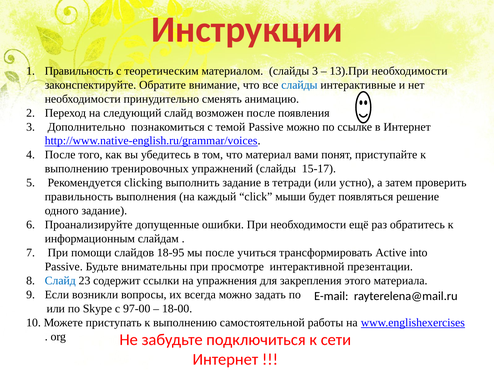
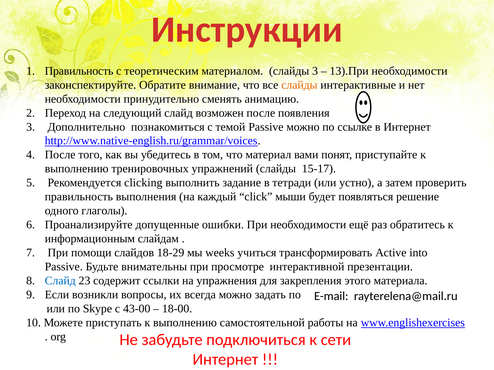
слайды colour: blue -> orange (299, 85)
одного задание: задание -> глаголы (104, 211)
18-95: 18-95 -> 18-29 (171, 253)
мы после: после -> weeks (220, 253)
97-00: 97-00 -> 43-00 (137, 309)
